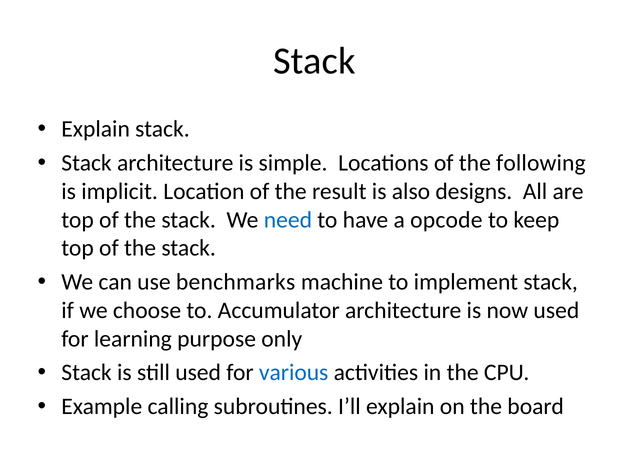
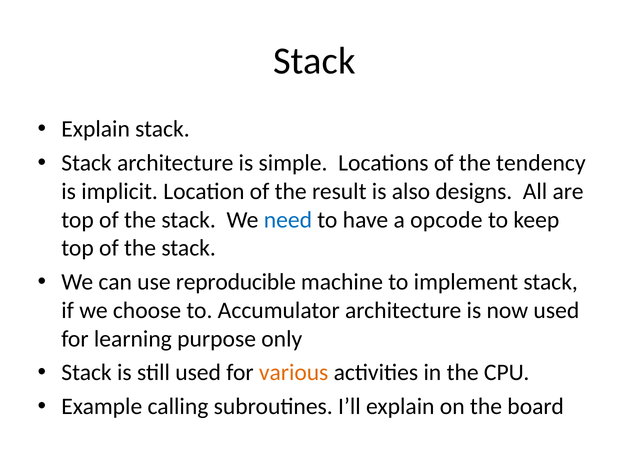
following: following -> tendency (541, 163)
benchmarks: benchmarks -> reproducible (236, 282)
various colour: blue -> orange (294, 372)
